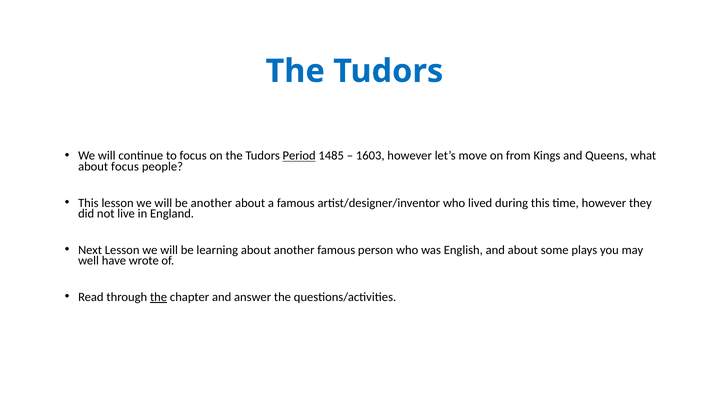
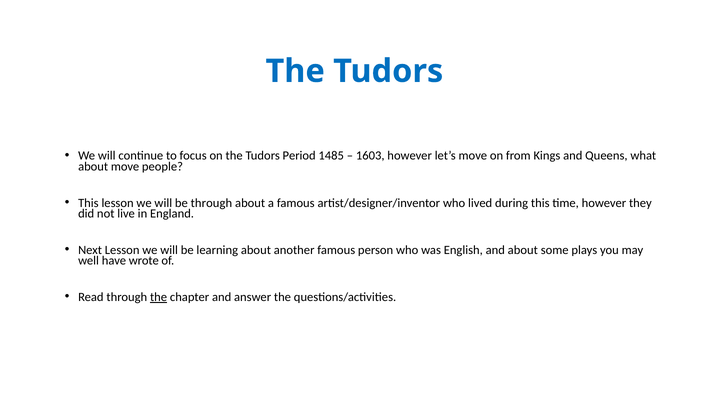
Period underline: present -> none (299, 156)
about focus: focus -> move (125, 167)
be another: another -> through (211, 203)
